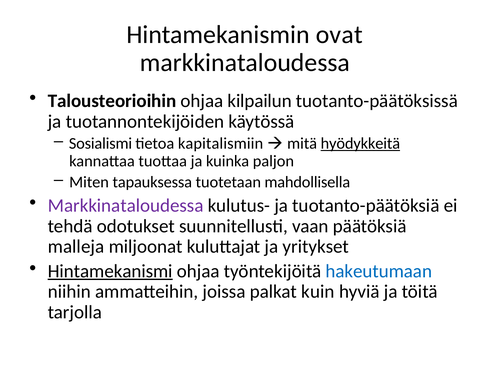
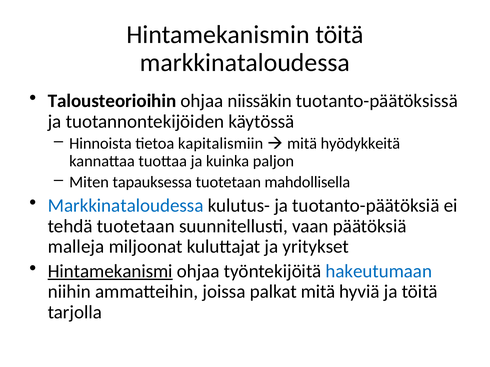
Hintamekanismin ovat: ovat -> töitä (340, 35)
kilpailun: kilpailun -> niissäkin (260, 101)
Sosialismi: Sosialismi -> Hinnoista (100, 144)
hyödykkeitä underline: present -> none (360, 144)
Markkinataloudessa colour: purple -> blue (126, 206)
tehdä odotukset: odotukset -> tuotetaan (136, 226)
palkat kuin: kuin -> mitä (318, 292)
